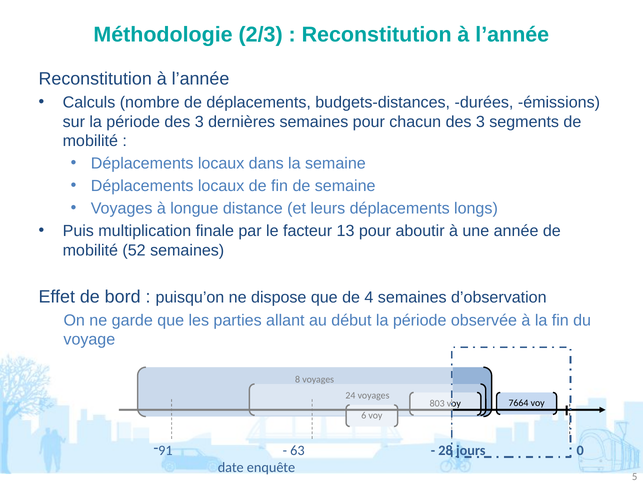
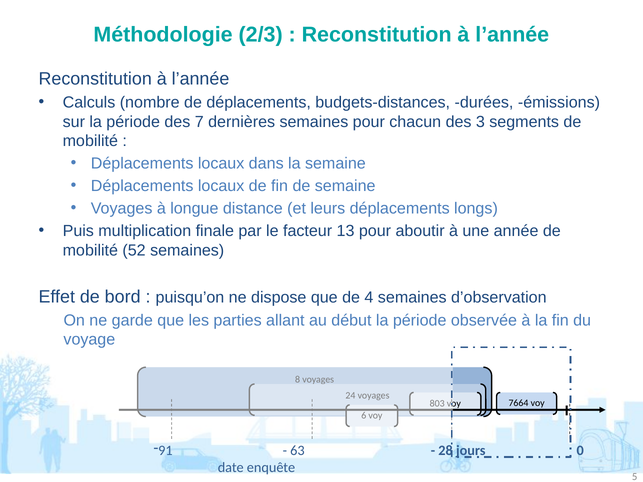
période des 3: 3 -> 7 (199, 122)
